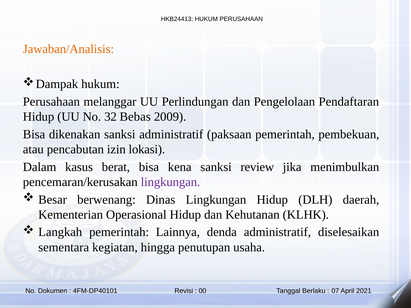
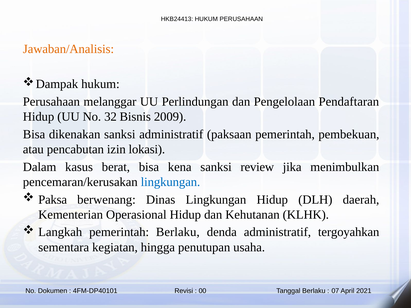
Bebas: Bebas -> Bisnis (135, 117)
lingkungan colour: purple -> blue (170, 182)
Besar: Besar -> Paksa (53, 200)
pemerintah Lainnya: Lainnya -> Berlaku (178, 232)
diselesaikan: diselesaikan -> tergoyahkan (349, 232)
